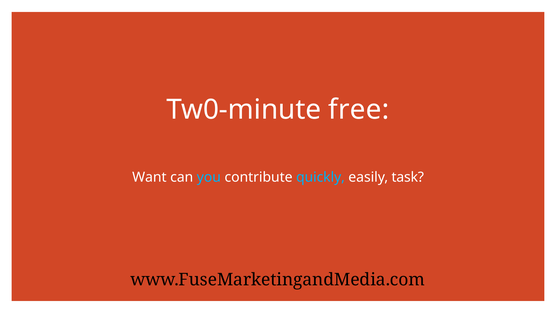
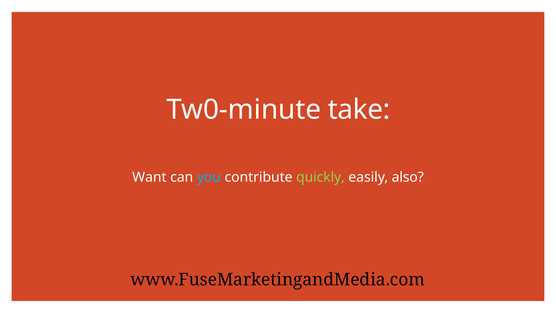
free: free -> take (359, 109)
quickly colour: light blue -> light green (320, 177)
task: task -> also (408, 177)
